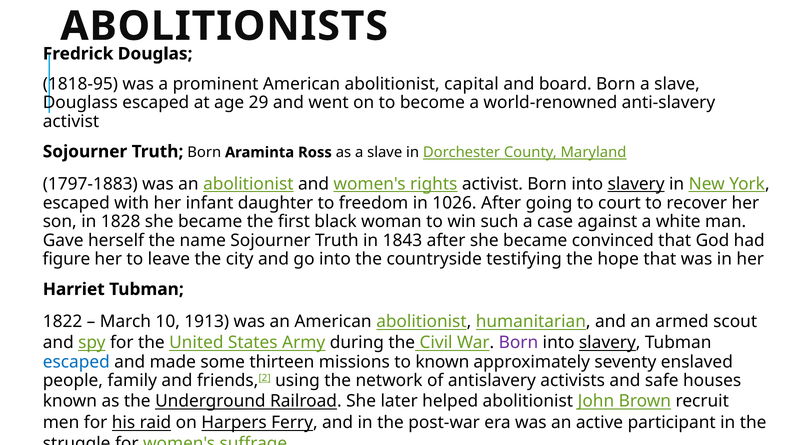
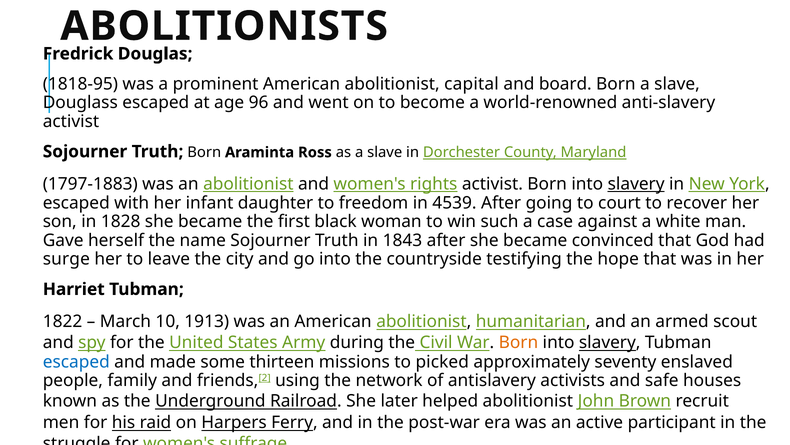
29: 29 -> 96 (259, 103)
1026: 1026 -> 4539 (454, 203)
figure: figure -> surge (66, 259)
Born colour: purple -> orange (518, 342)
to known: known -> picked (442, 361)
